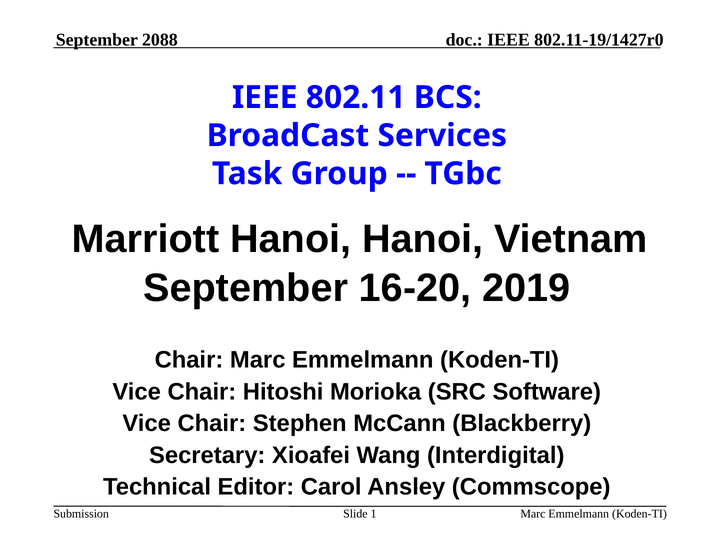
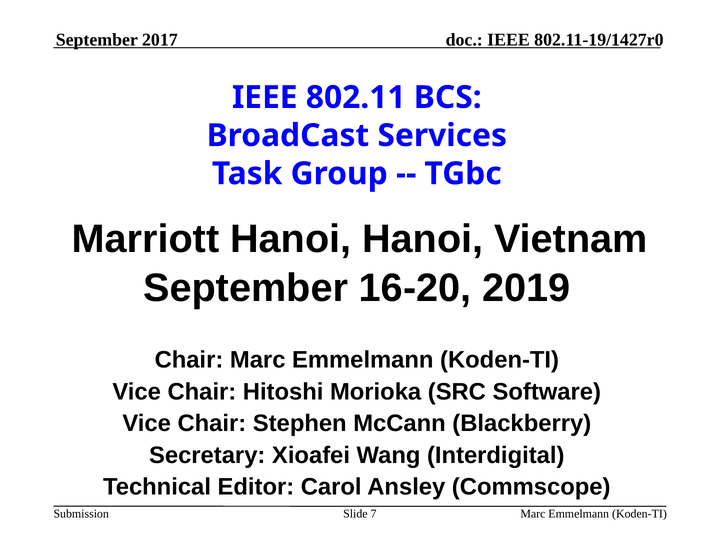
2088: 2088 -> 2017 (160, 40)
1: 1 -> 7 (374, 514)
